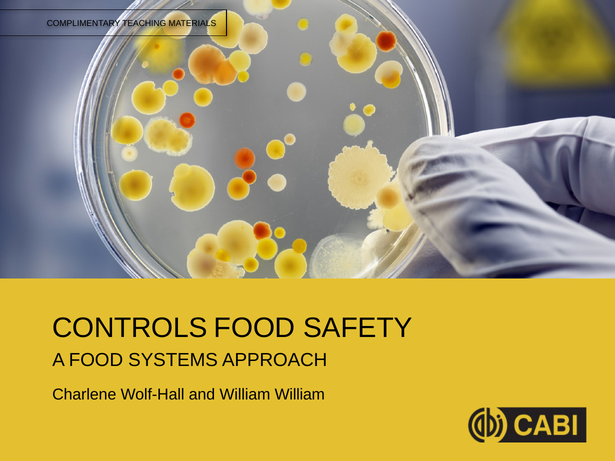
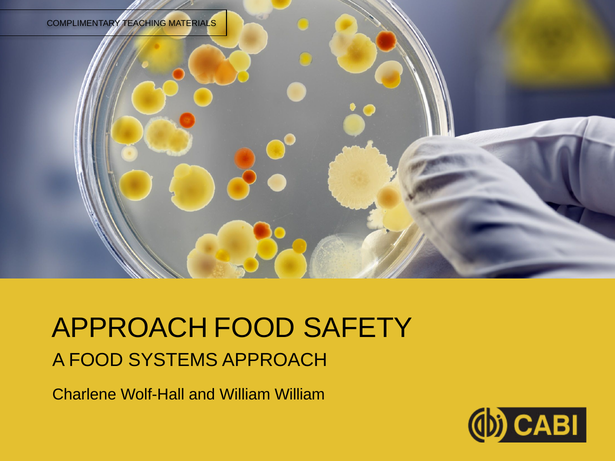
CONTROLS: CONTROLS -> APPROACH (130, 328)
